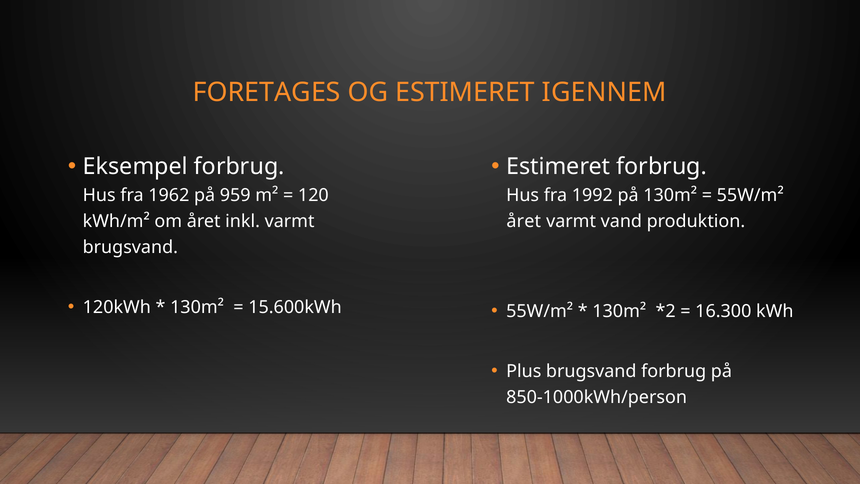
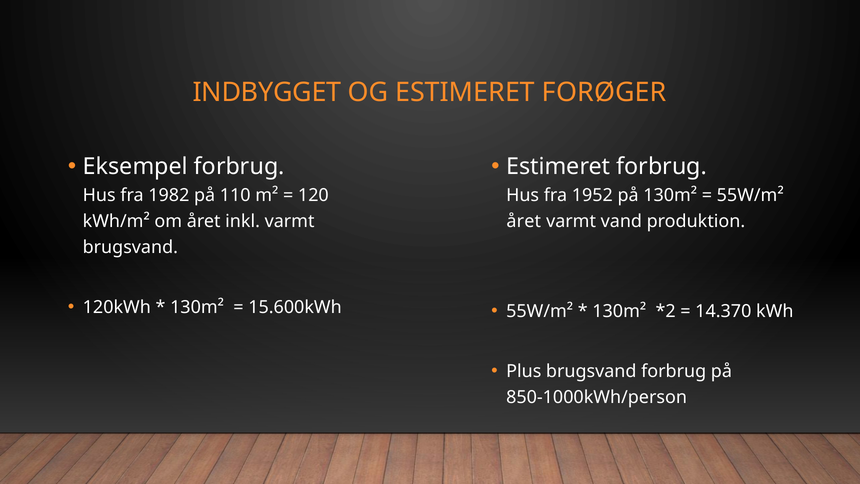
FORETAGES: FORETAGES -> INDBYGGET (267, 92)
IGENNEM: IGENNEM -> FORØGER (604, 92)
1962: 1962 -> 1982 (169, 195)
959: 959 -> 110 (235, 195)
1992: 1992 -> 1952 (592, 195)
16.300: 16.300 -> 14.370 (723, 311)
